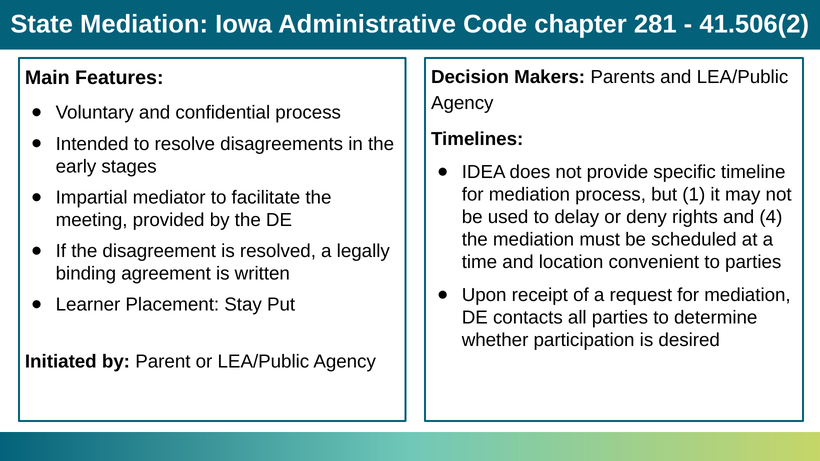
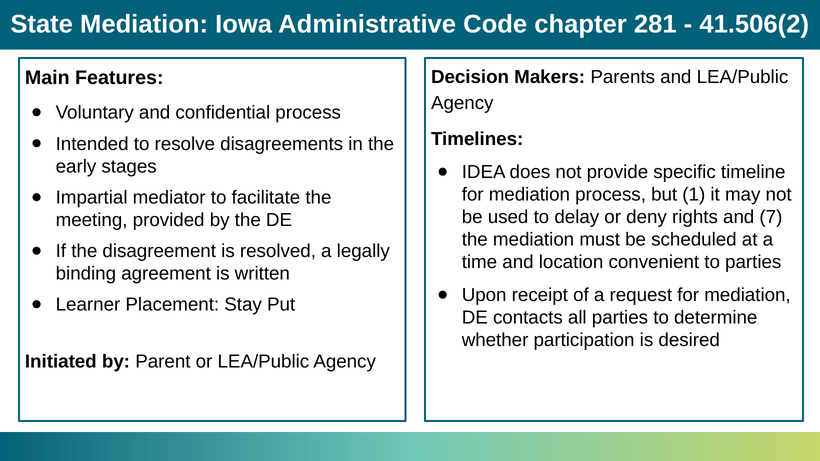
4: 4 -> 7 (771, 217)
